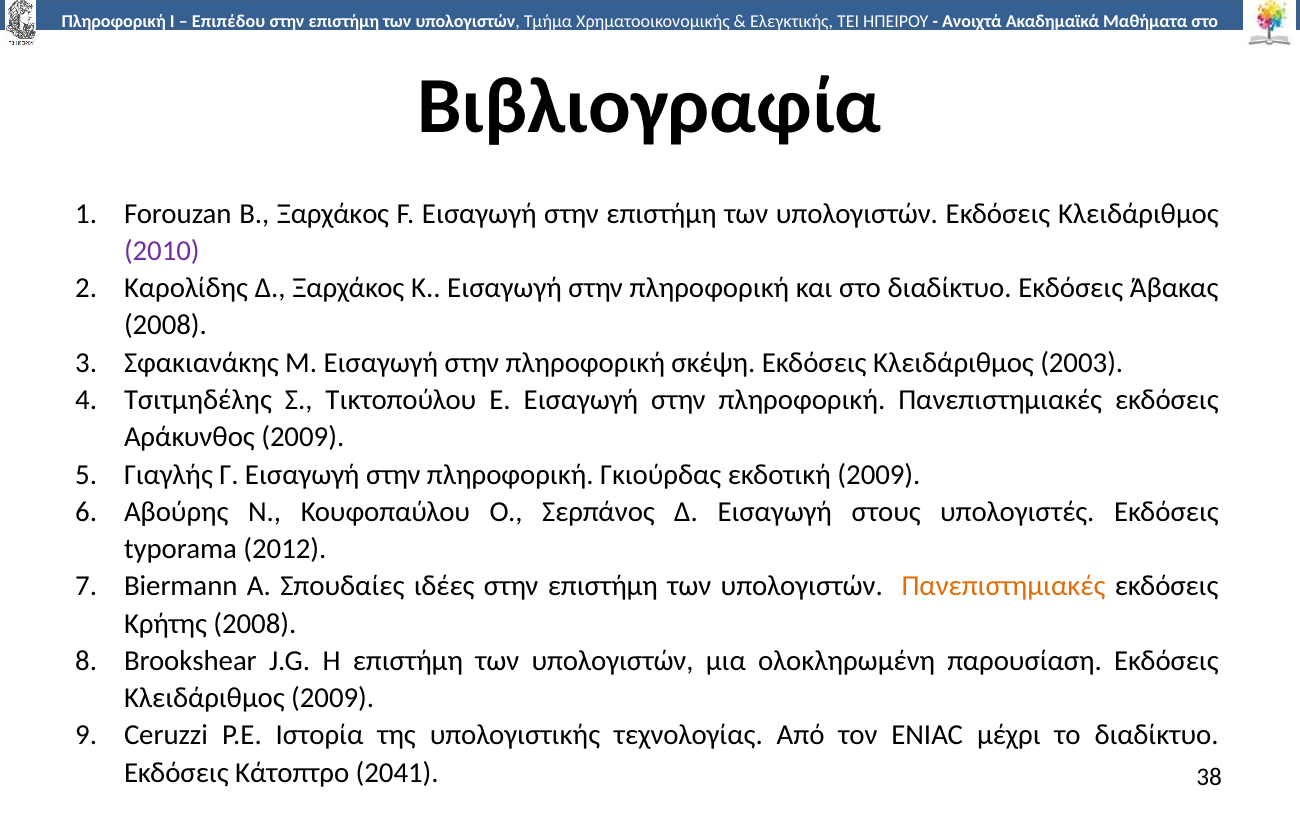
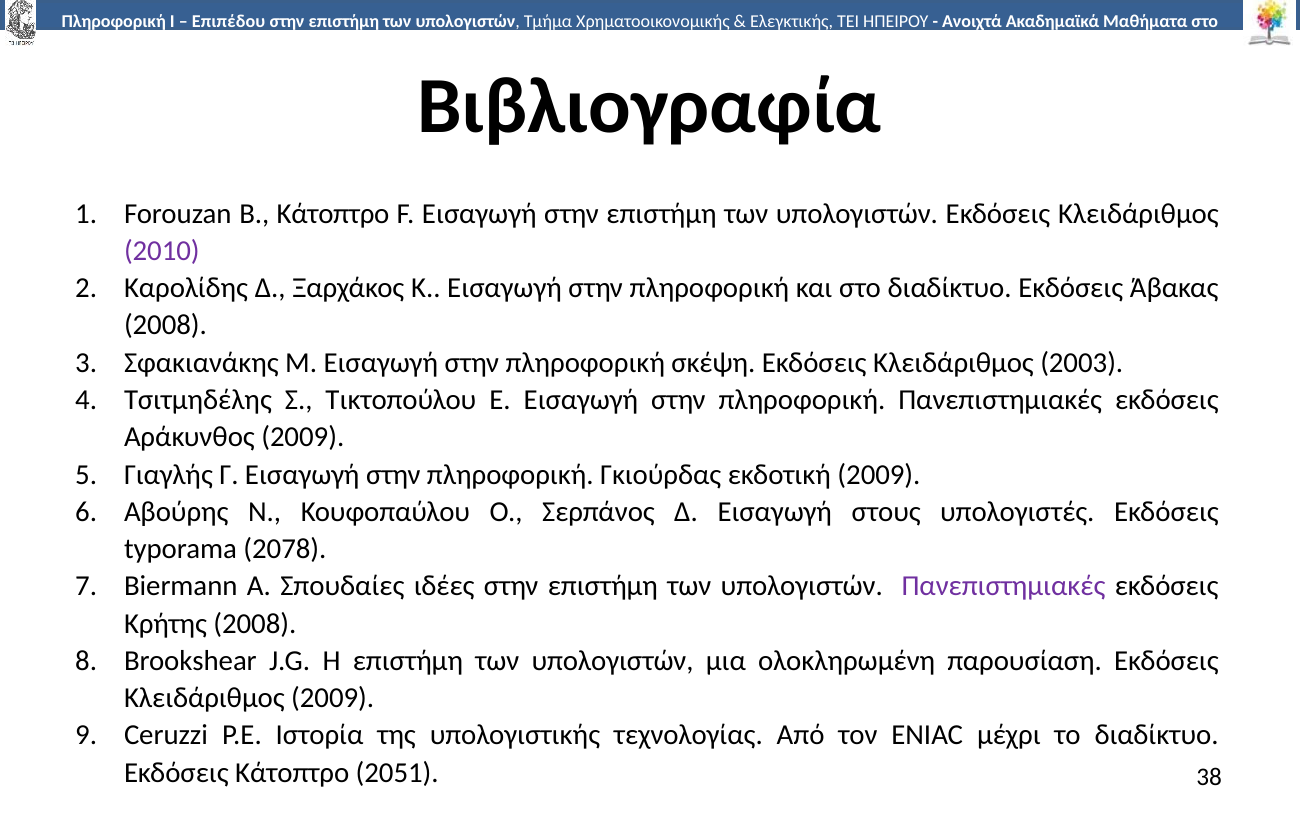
B Ξαρχάκος: Ξαρχάκος -> Κάτοπτρο (333, 213)
2012: 2012 -> 2078 (285, 549)
Πανεπιστημιακές colour: orange -> purple (1003, 586)
2041: 2041 -> 2051 (397, 772)
